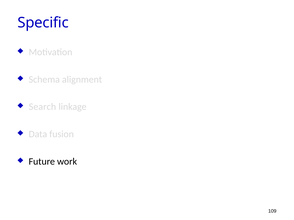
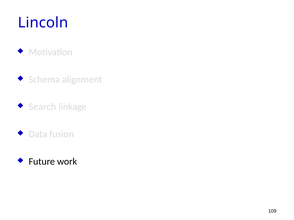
Specific: Specific -> Lincoln (43, 23)
